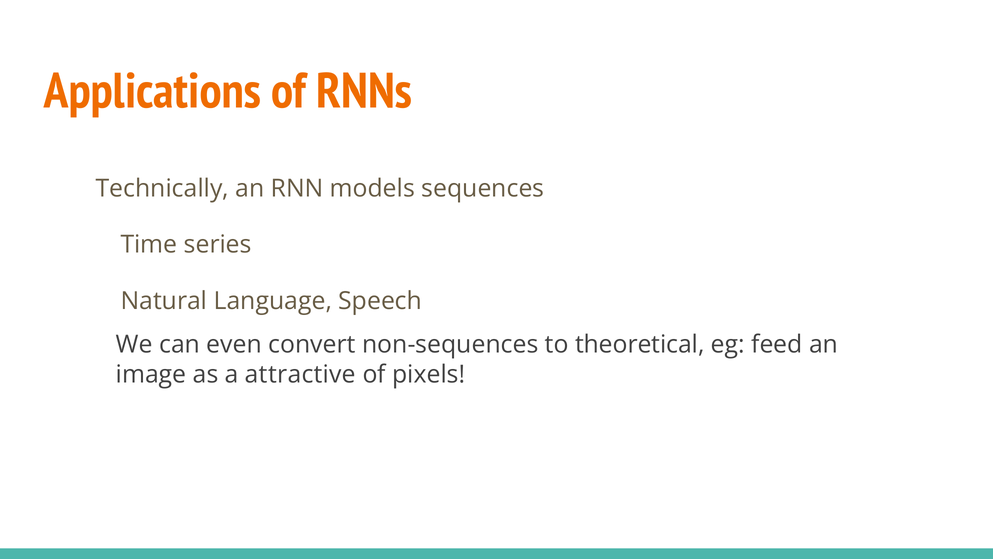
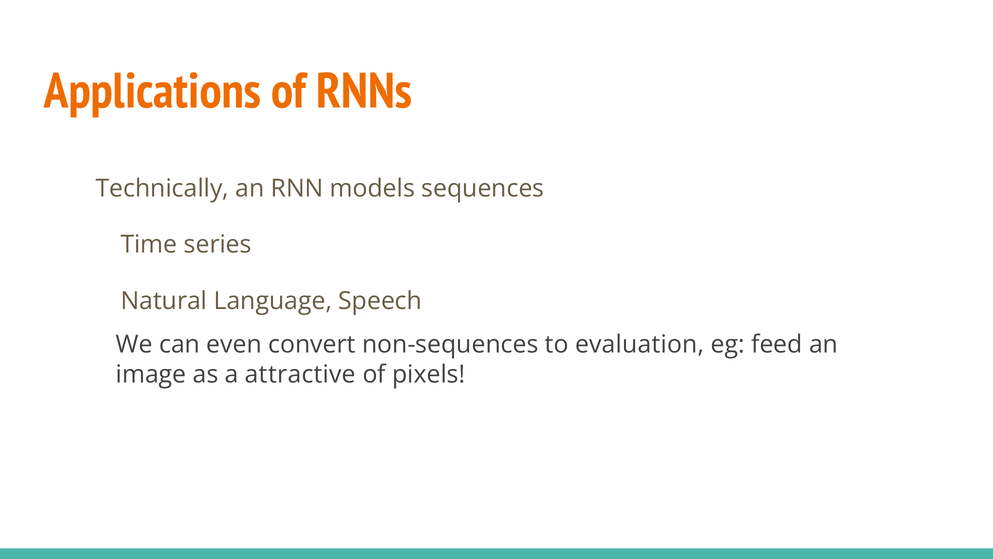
theoretical: theoretical -> evaluation (640, 344)
